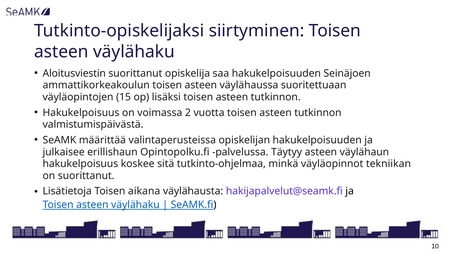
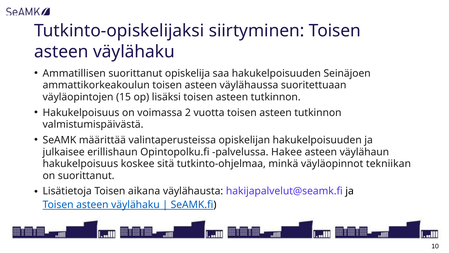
Aloitusviestin: Aloitusviestin -> Ammatillisen (74, 73)
Täytyy: Täytyy -> Hakee (287, 152)
